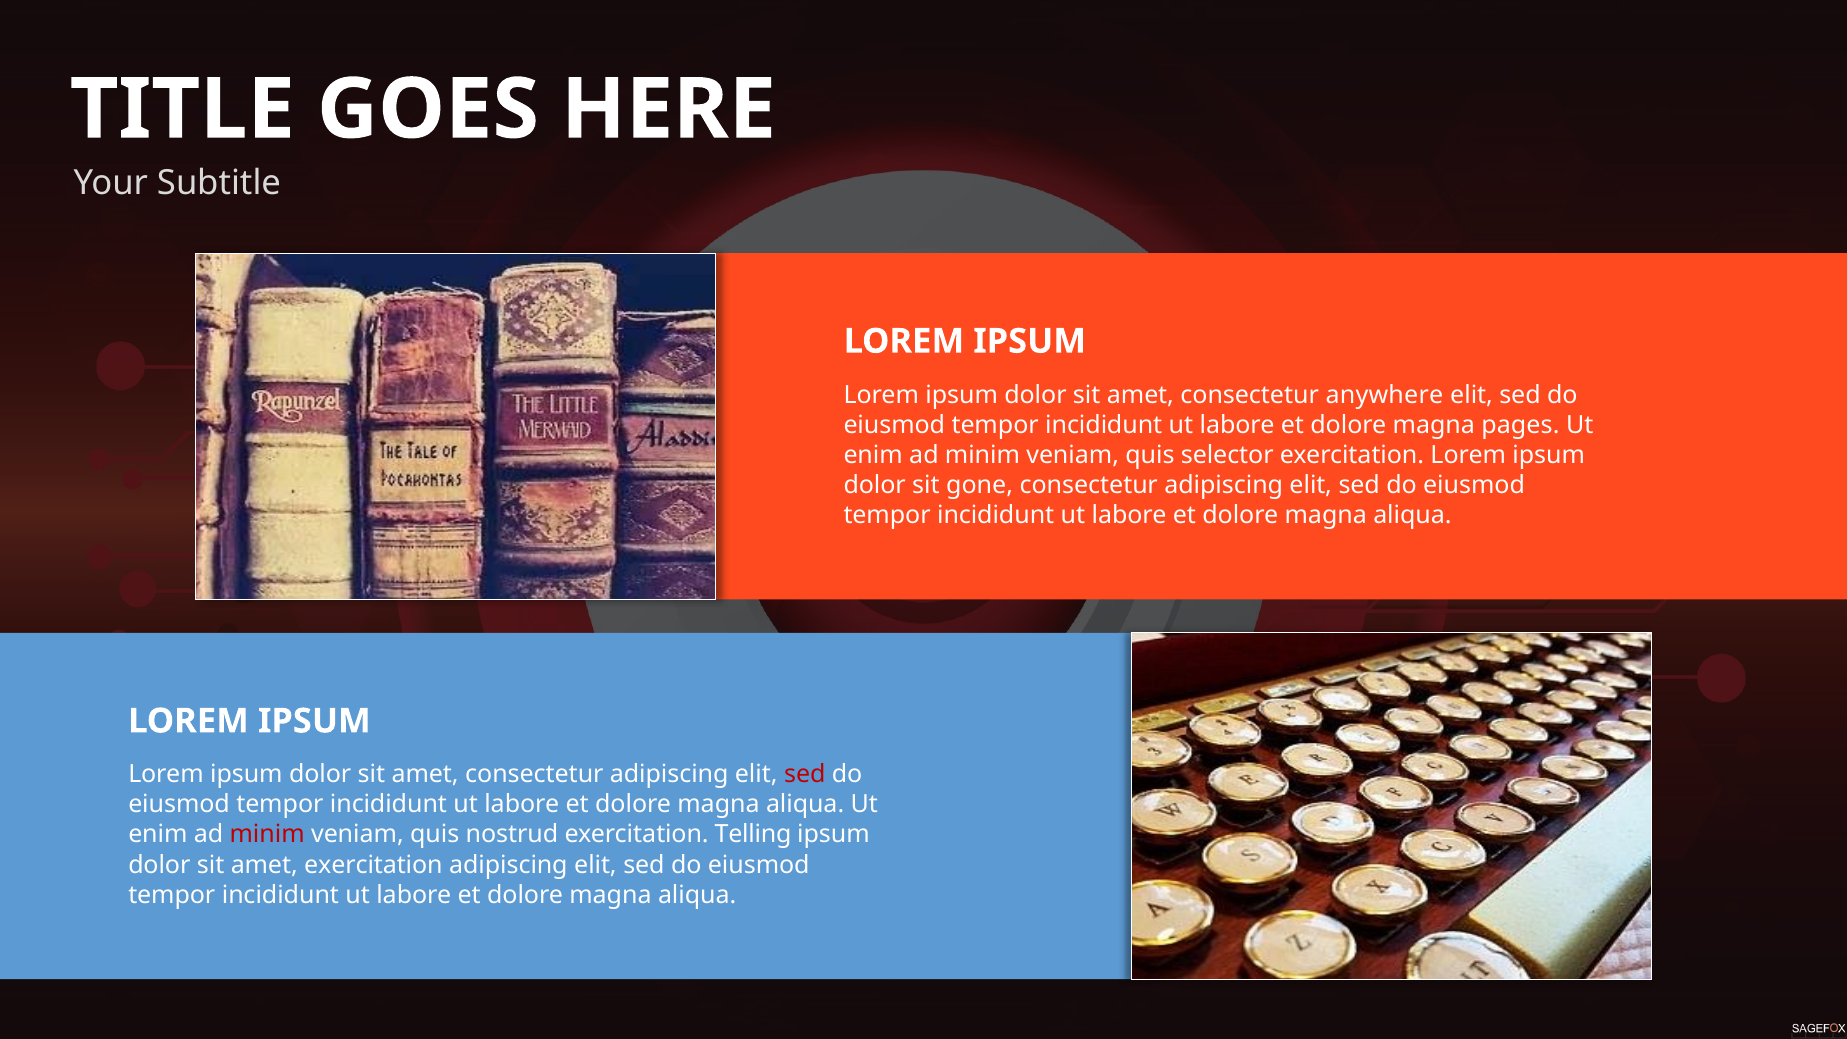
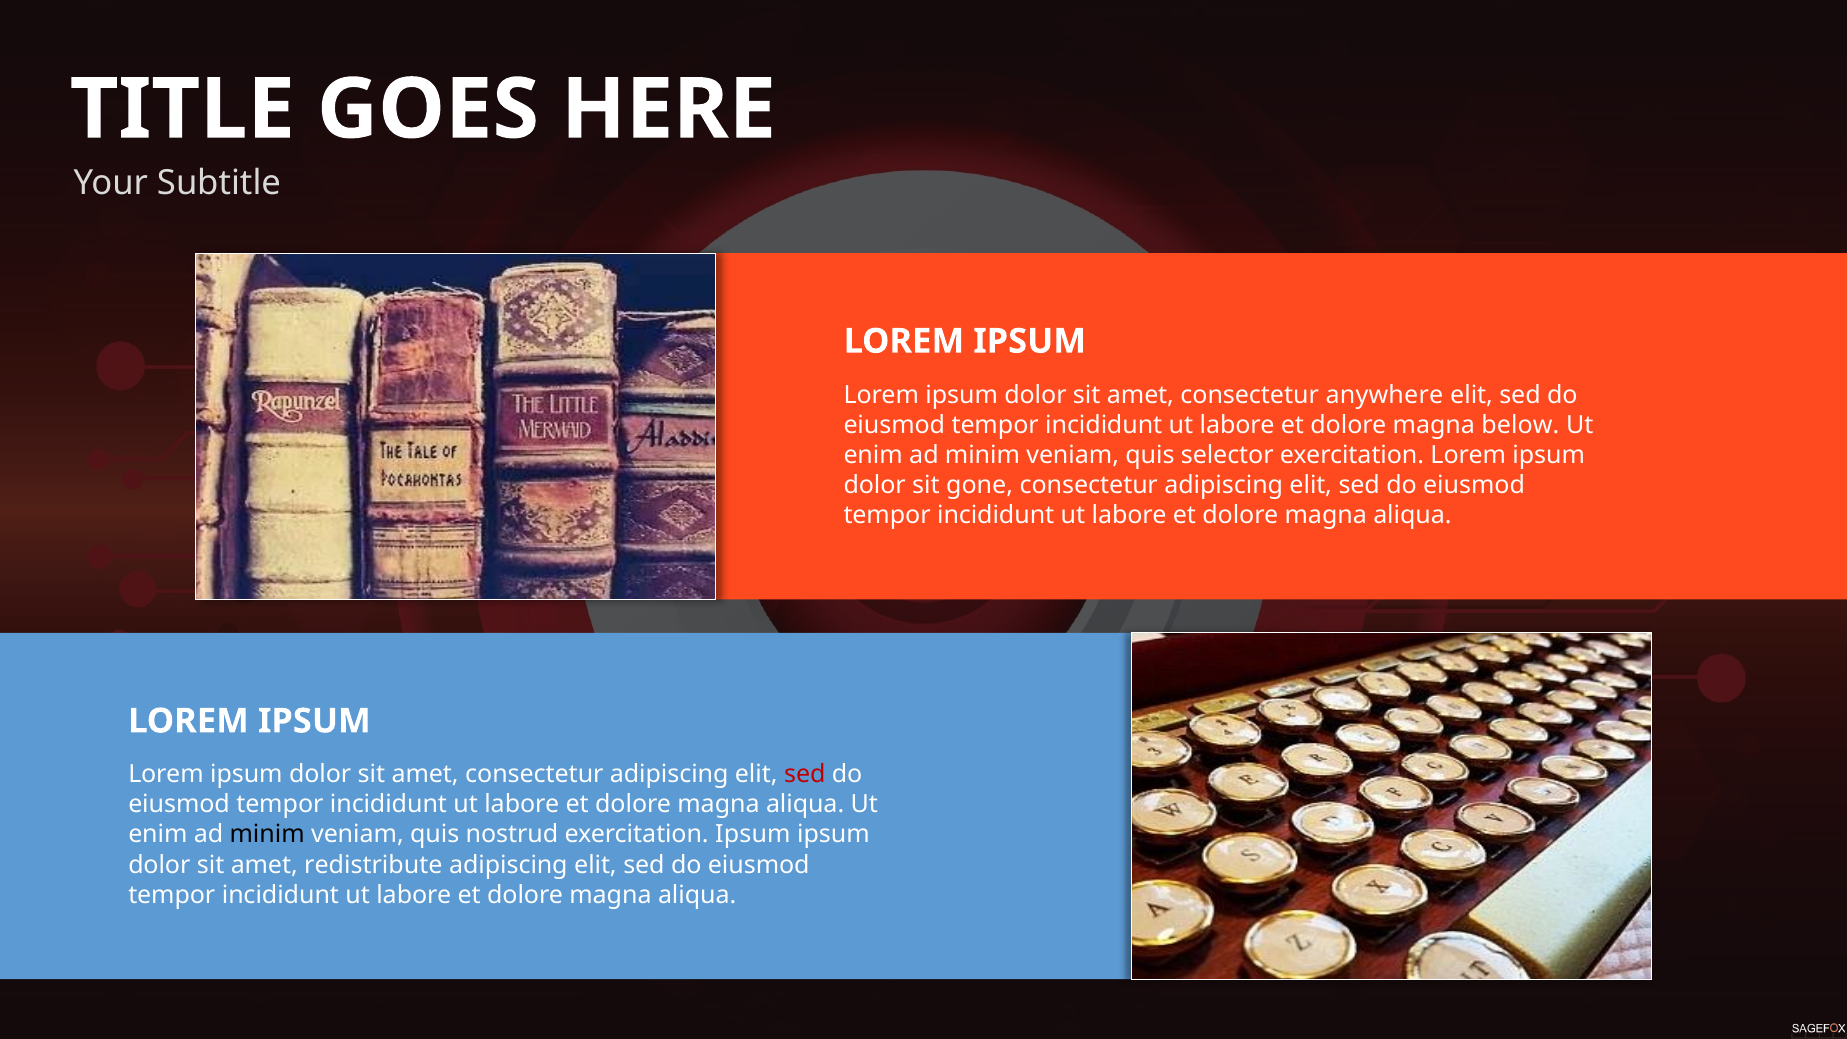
pages: pages -> below (1520, 425)
minim colour: red -> black (267, 835)
exercitation Telling: Telling -> Ipsum (753, 835)
amet exercitation: exercitation -> redistribute (373, 865)
